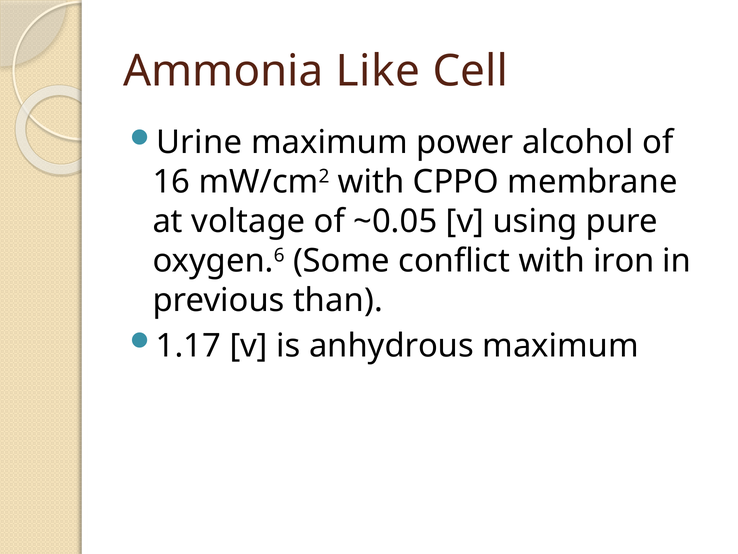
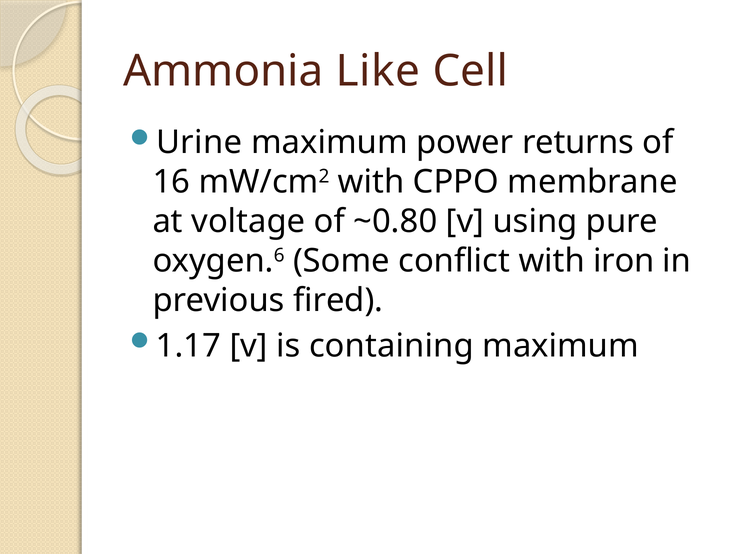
alcohol: alcohol -> returns (578, 142)
~0.05: ~0.05 -> ~0.80 (395, 221)
than: than -> fired (338, 300)
anhydrous: anhydrous -> containing (391, 345)
